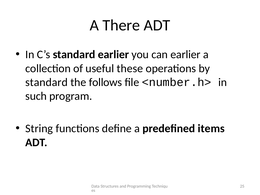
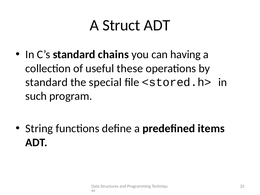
There: There -> Struct (121, 25)
standard earlier: earlier -> chains (113, 55)
can earlier: earlier -> having (186, 55)
follows: follows -> special (105, 82)
<number.h>: <number.h> -> <stored.h> (177, 82)
